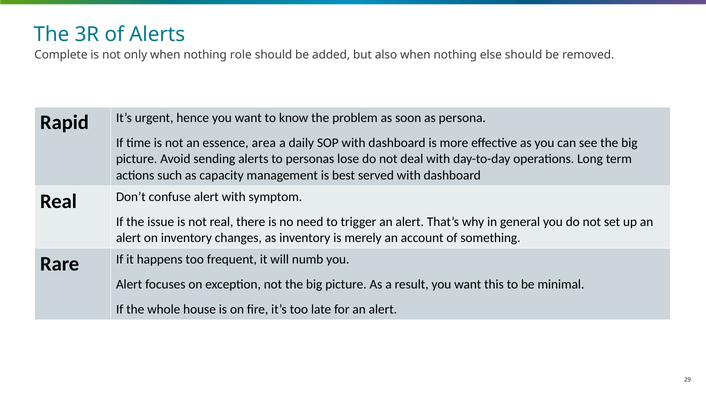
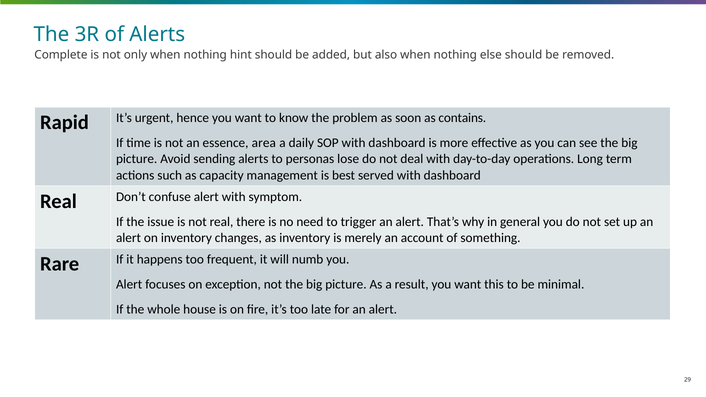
role: role -> hint (241, 55)
persona: persona -> contains (462, 118)
